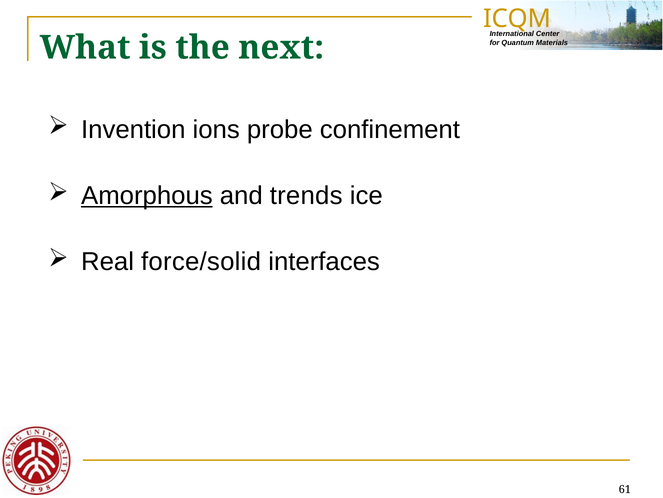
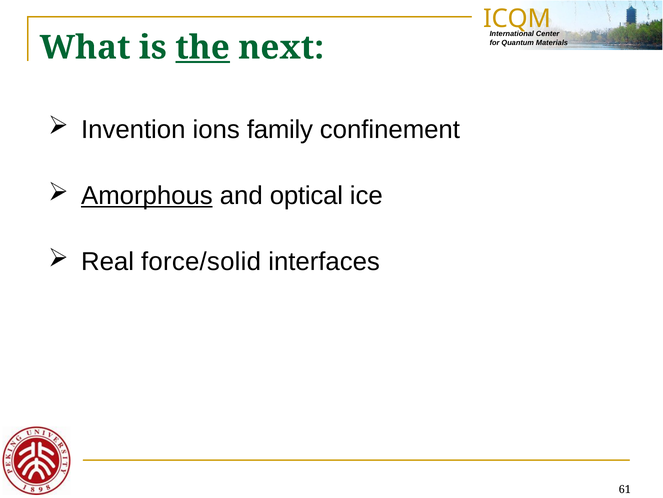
the underline: none -> present (203, 48)
probe: probe -> family (280, 129)
trends: trends -> optical (306, 196)
